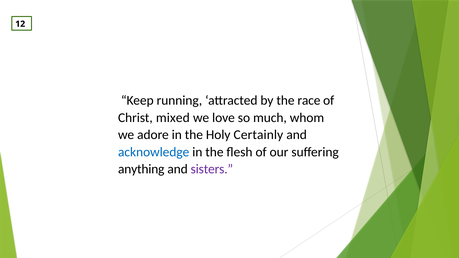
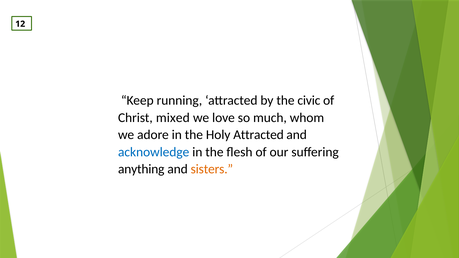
race: race -> civic (309, 101)
Holy Certainly: Certainly -> Attracted (259, 135)
sisters colour: purple -> orange (212, 169)
